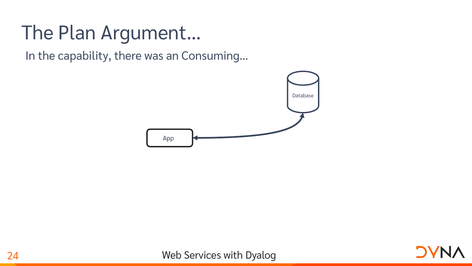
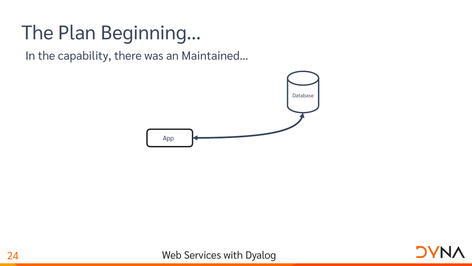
Argument…: Argument… -> Beginning… (151, 33)
Consuming…: Consuming… -> Maintained… (215, 56)
